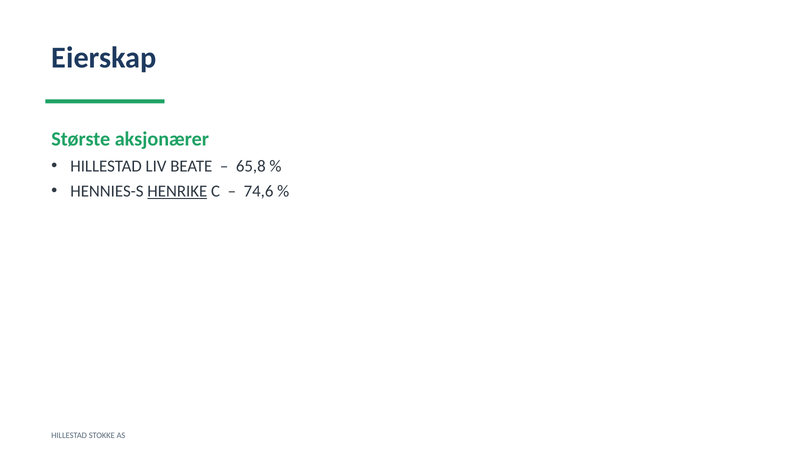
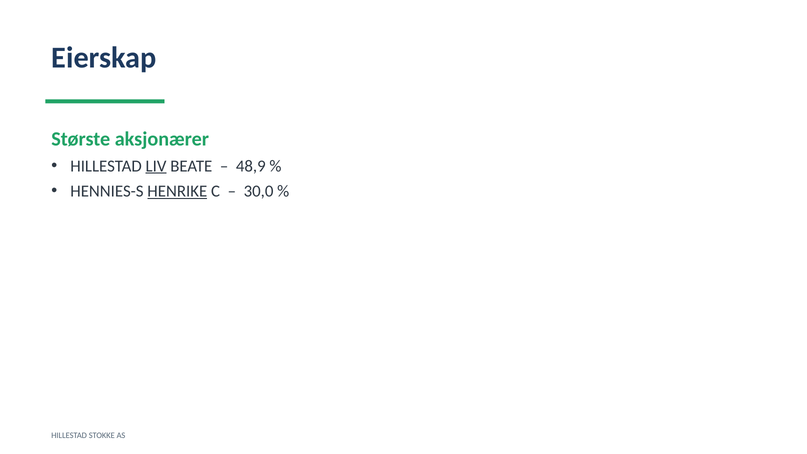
LIV underline: none -> present (156, 166)
65,8: 65,8 -> 48,9 (251, 166)
74,6: 74,6 -> 30,0 (259, 191)
